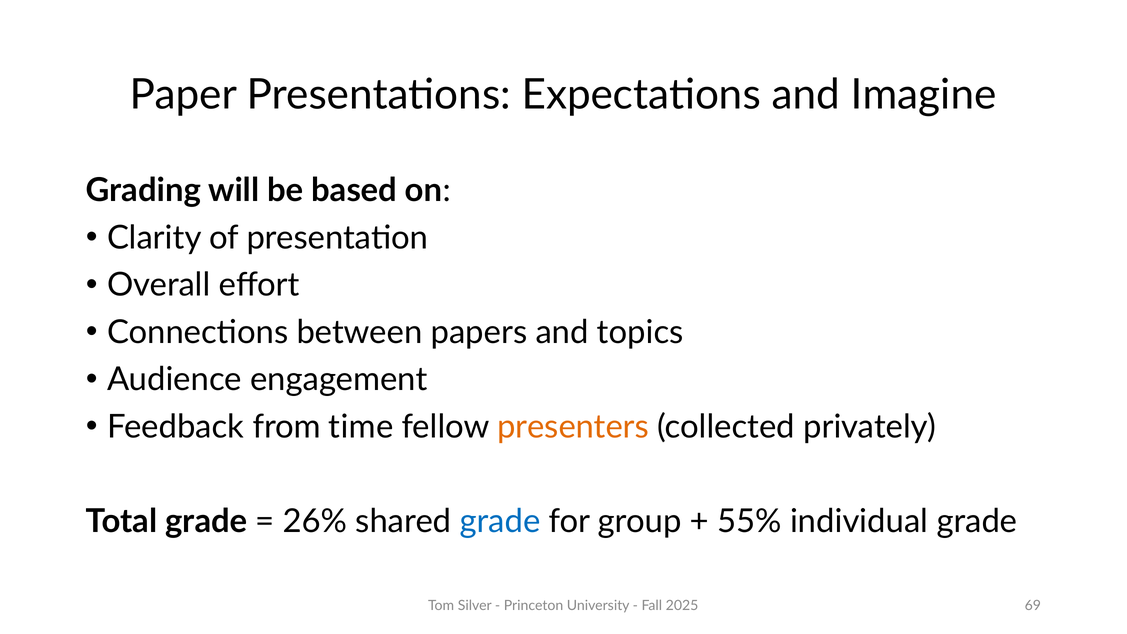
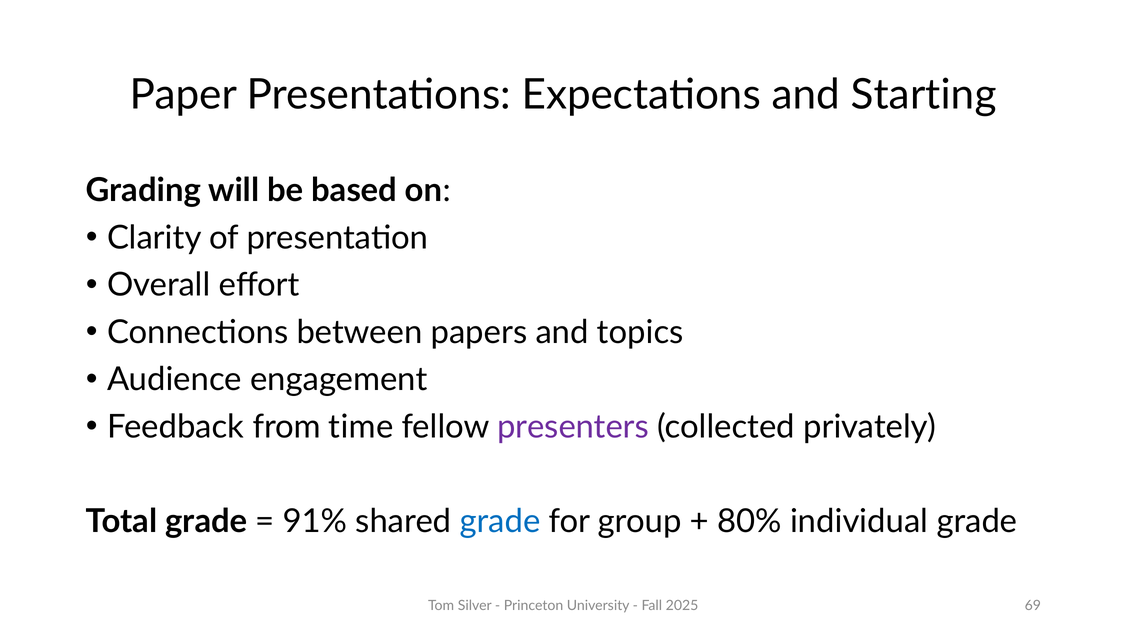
Imagine: Imagine -> Starting (924, 95)
presenters colour: orange -> purple (573, 427)
26%: 26% -> 91% (315, 521)
55%: 55% -> 80% (750, 521)
